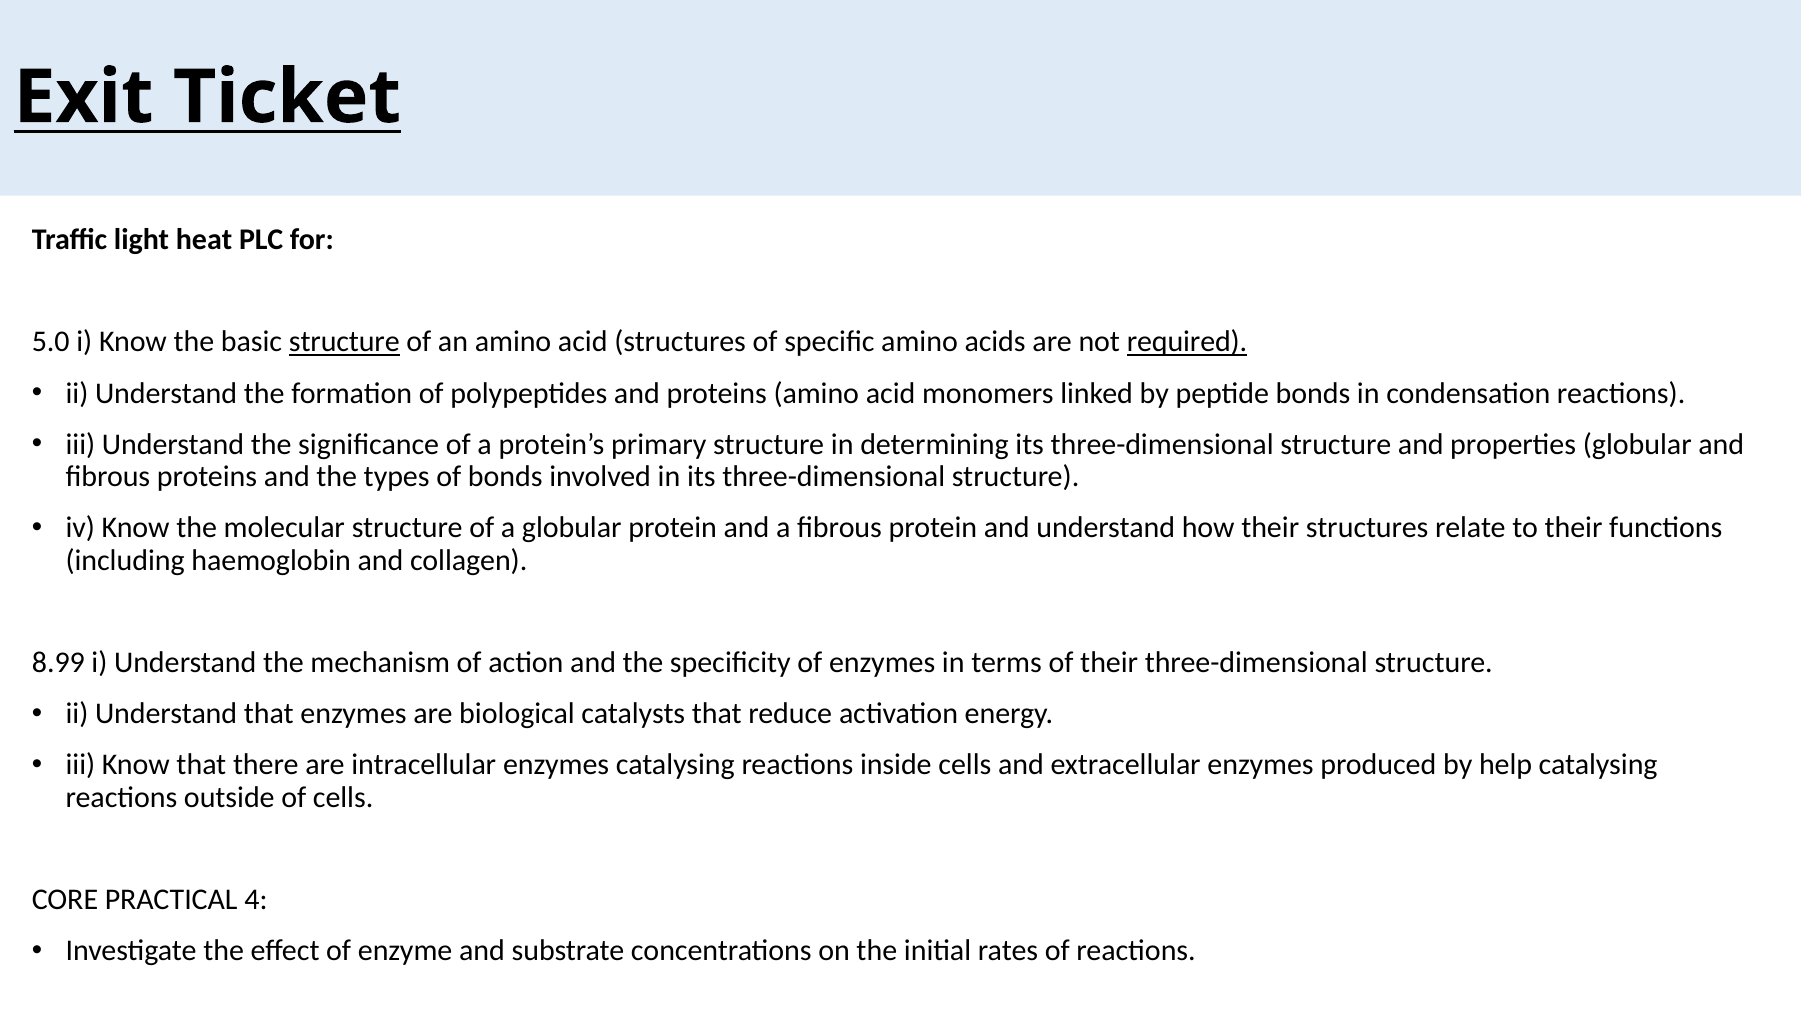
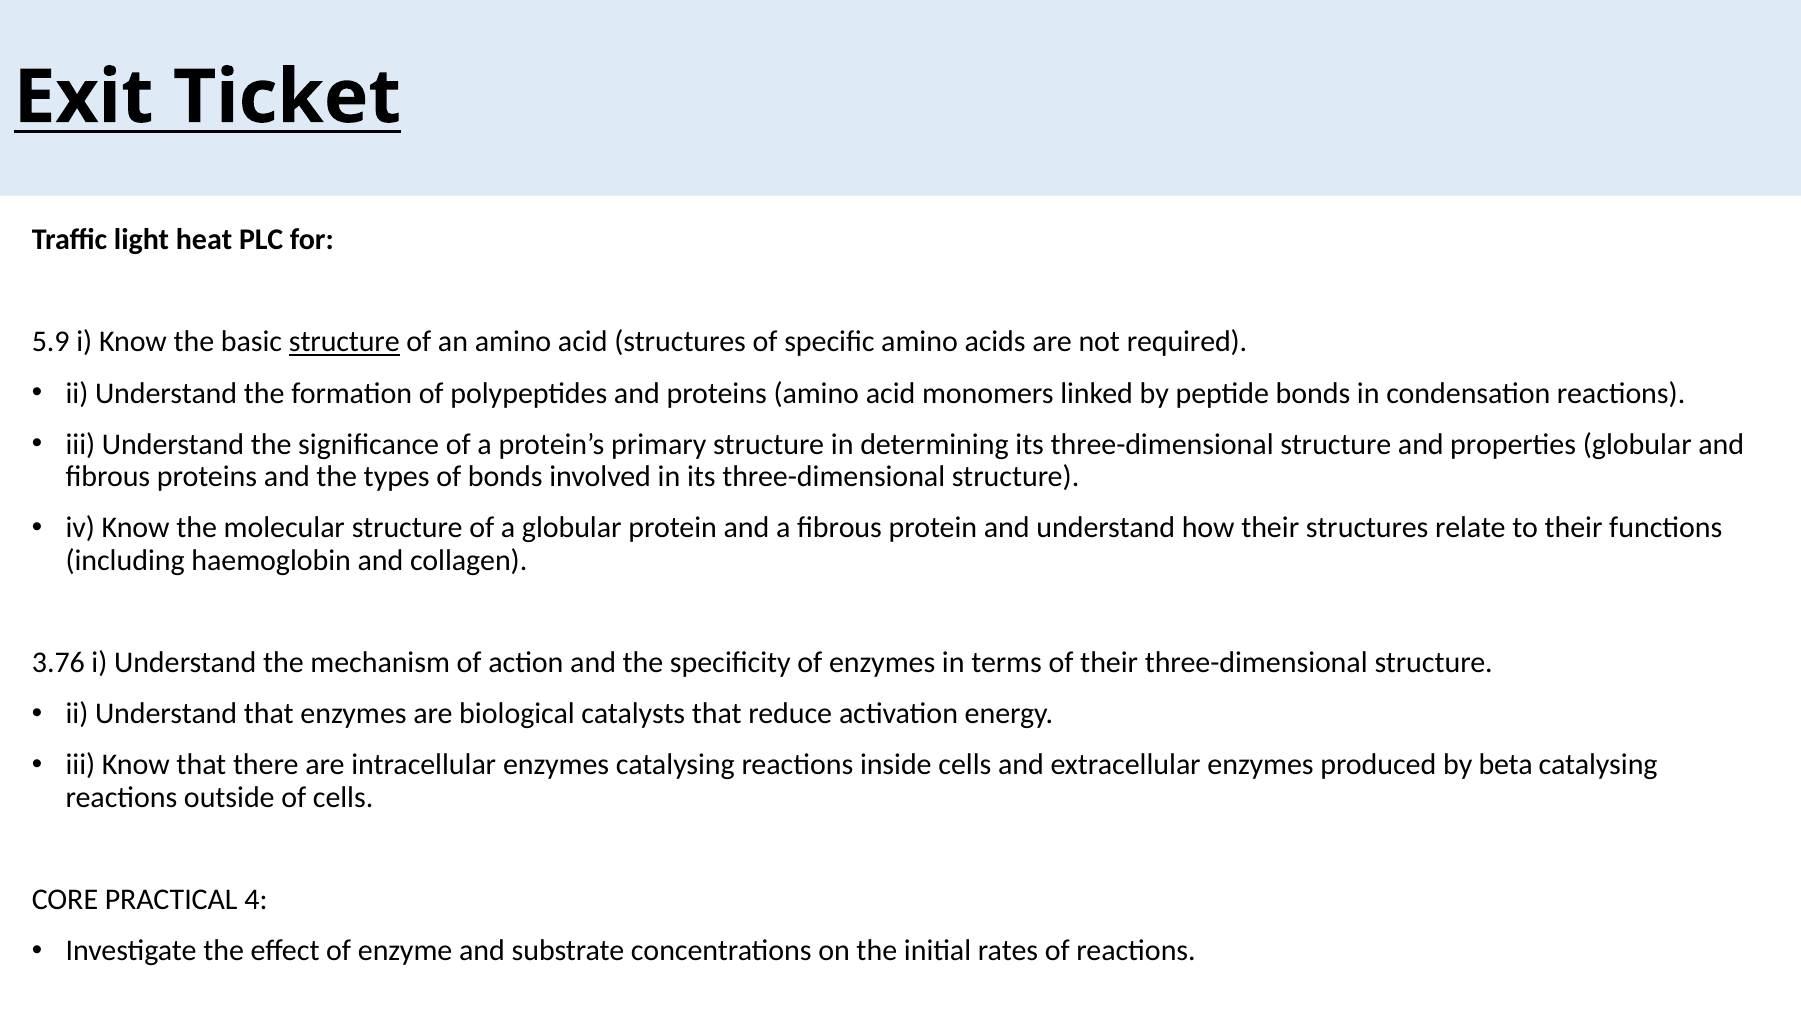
5.0: 5.0 -> 5.9 (51, 342)
required underline: present -> none (1187, 342)
8.99: 8.99 -> 3.76 (58, 663)
help: help -> beta (1506, 765)
